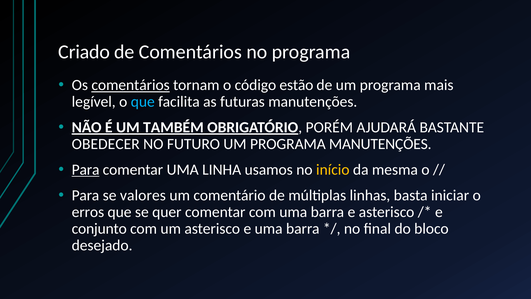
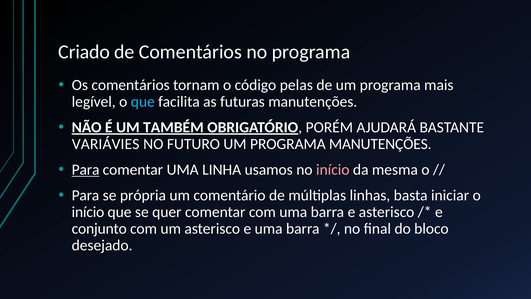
comentários underline: present -> none (131, 85)
estão: estão -> pelas (296, 85)
OBEDECER: OBEDECER -> VARIÁVIES (106, 144)
início colour: yellow -> pink (333, 170)
valores: valores -> própria (143, 195)
erros: erros -> início (88, 212)
